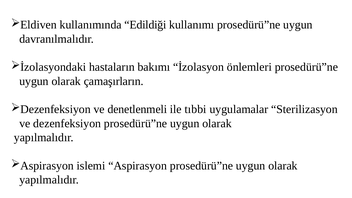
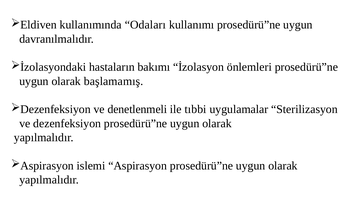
Edildiği: Edildiği -> Odaları (145, 25)
çamaşırların: çamaşırların -> başlamamış (114, 81)
